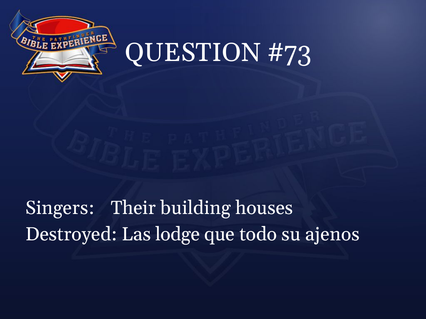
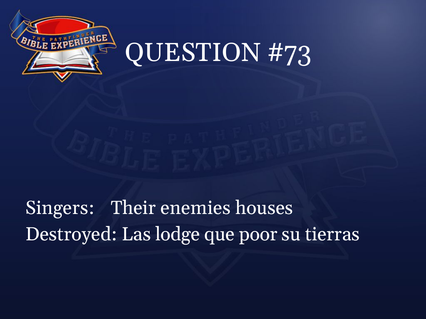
building: building -> enemies (196, 208)
todo: todo -> poor (258, 235)
ajenos: ajenos -> tierras (333, 235)
